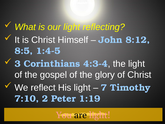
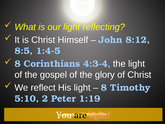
3: 3 -> 8 (18, 64)
7: 7 -> 8 (104, 87)
7:10: 7:10 -> 5:10 (27, 98)
You colour: pink -> white (64, 115)
